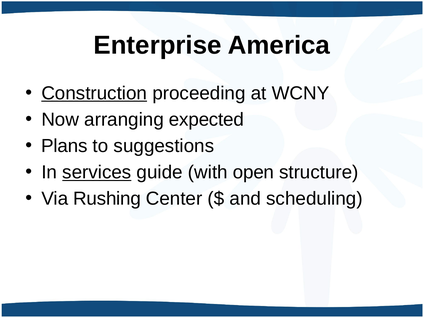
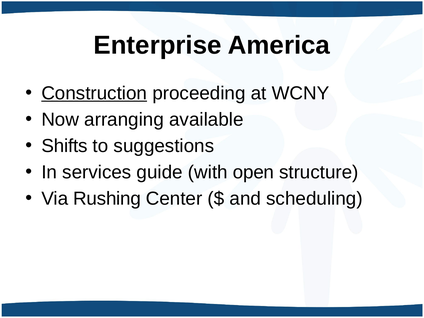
expected: expected -> available (206, 120)
Plans: Plans -> Shifts (64, 146)
services underline: present -> none (97, 172)
